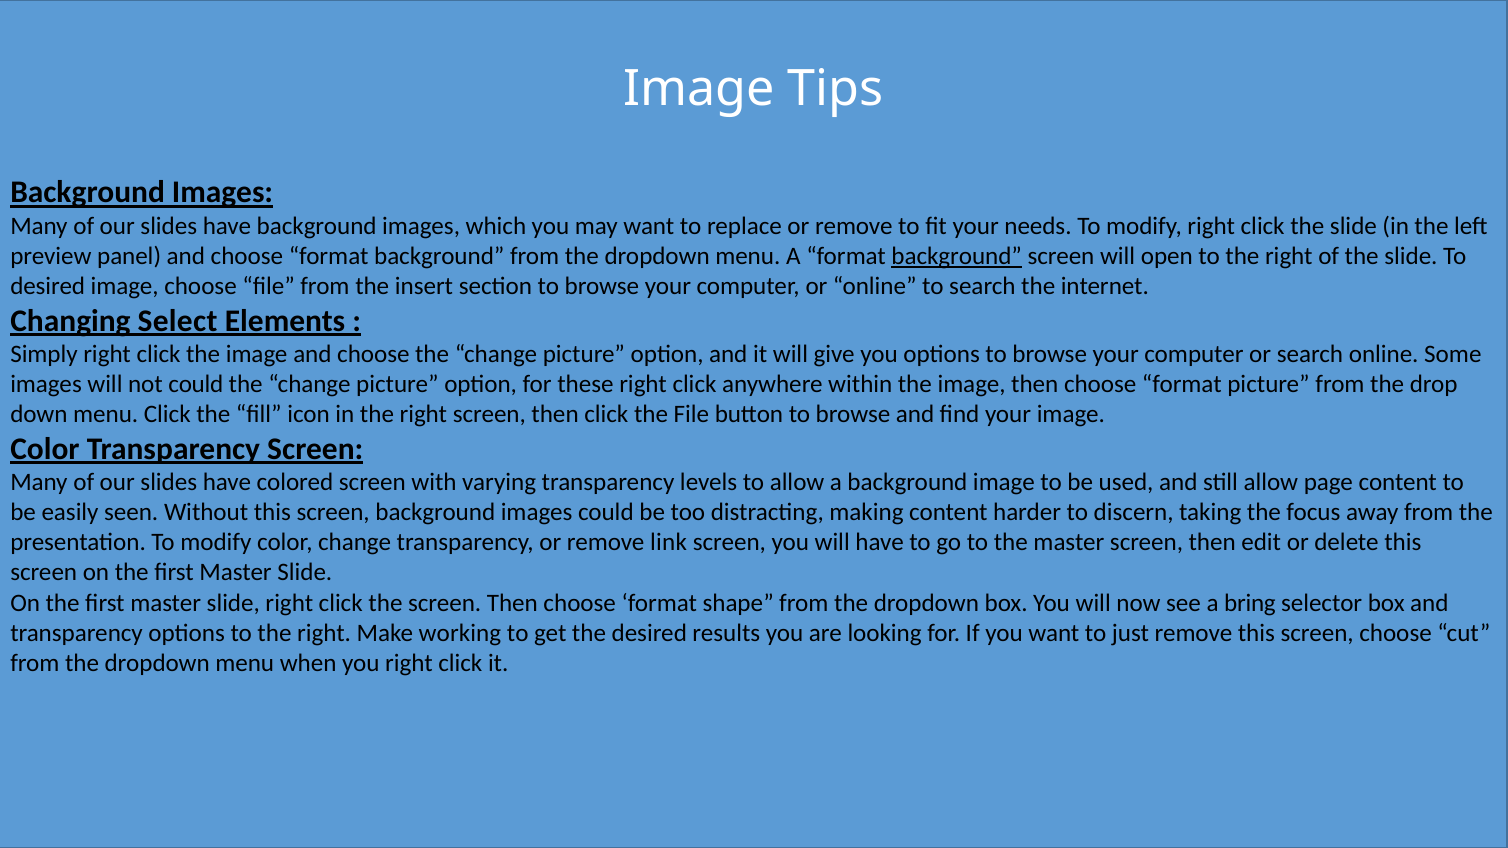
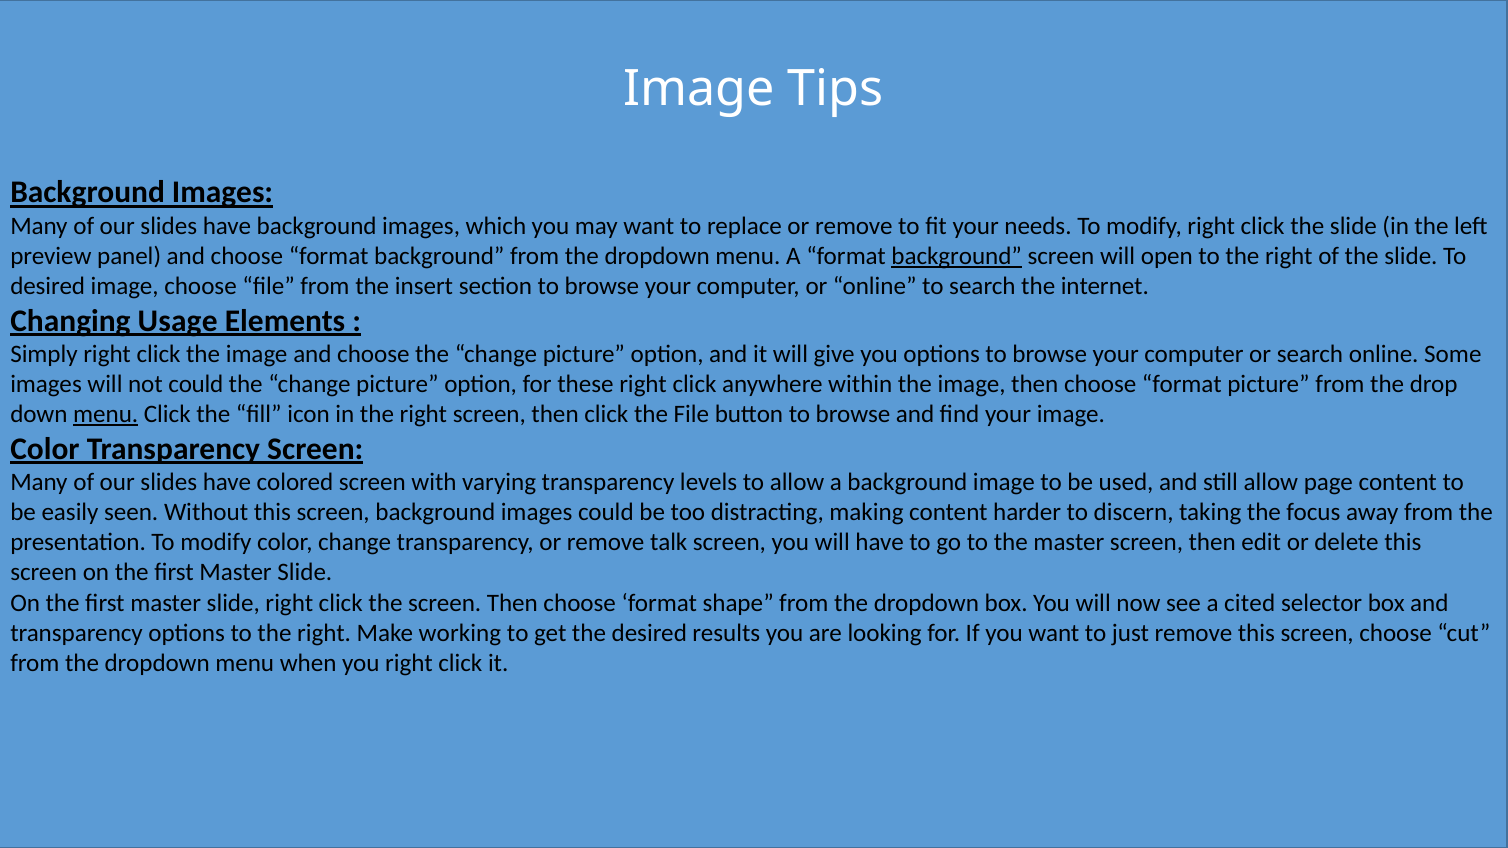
Select: Select -> Usage (178, 321)
menu underline: none -> present (106, 415)
link: link -> talk (669, 543)
bring: bring -> cited (1250, 603)
